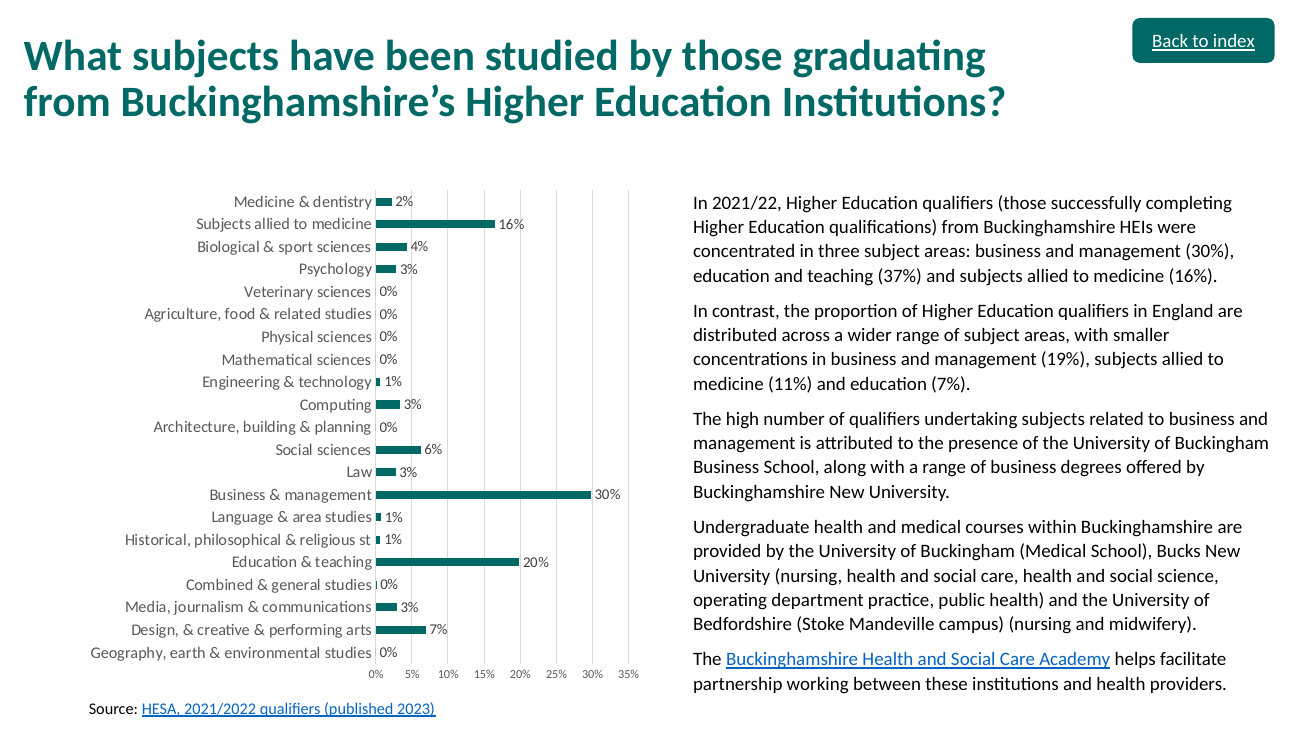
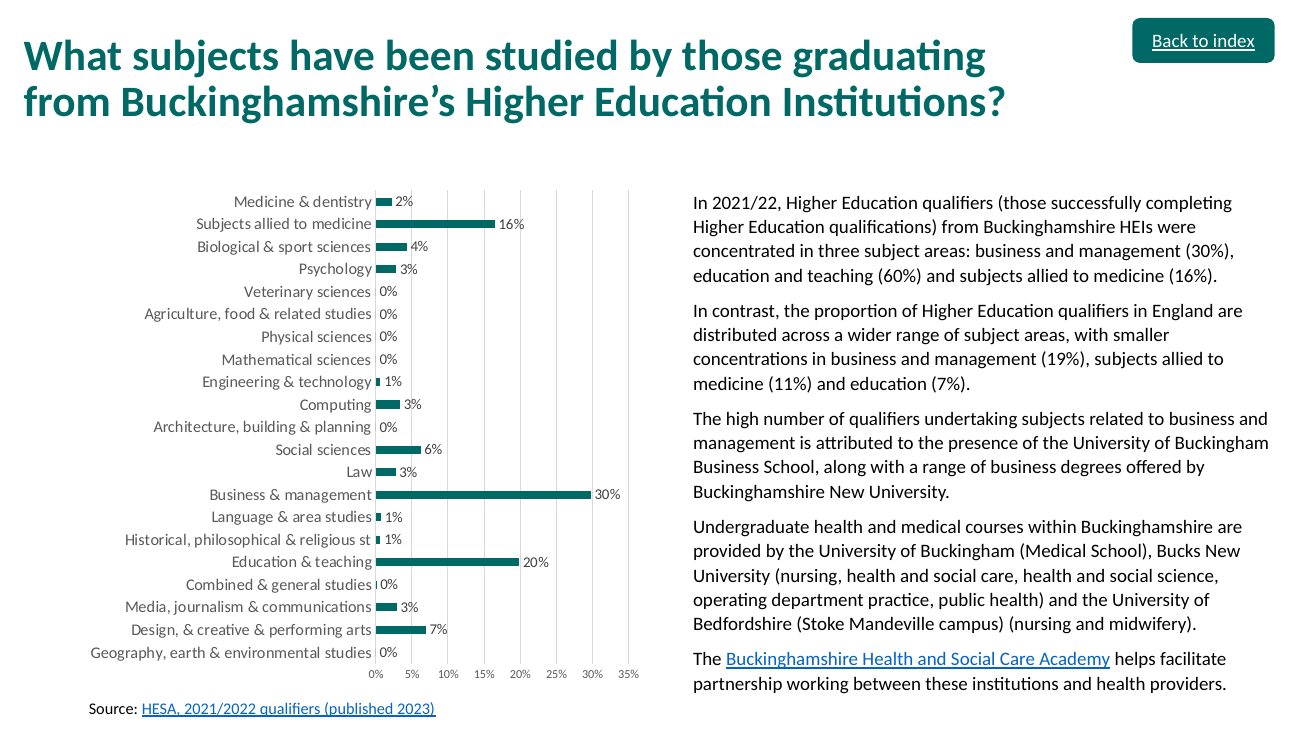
37%: 37% -> 60% (900, 276)
